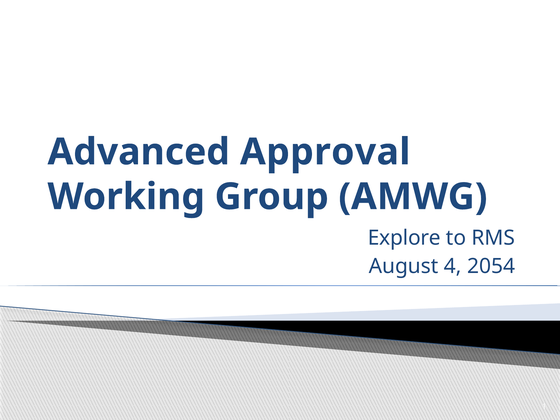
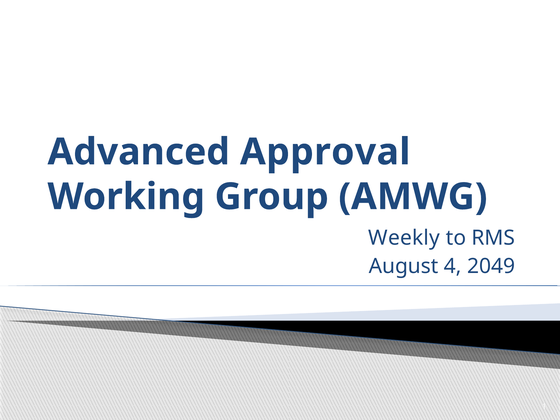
Explore: Explore -> Weekly (404, 238)
2054: 2054 -> 2049 (491, 266)
